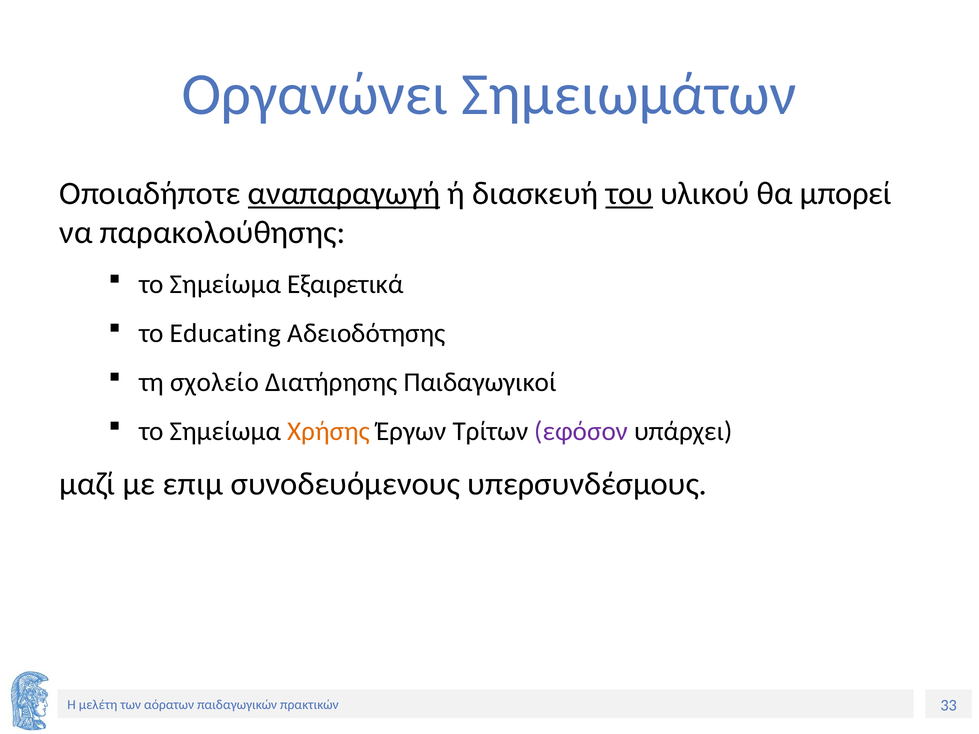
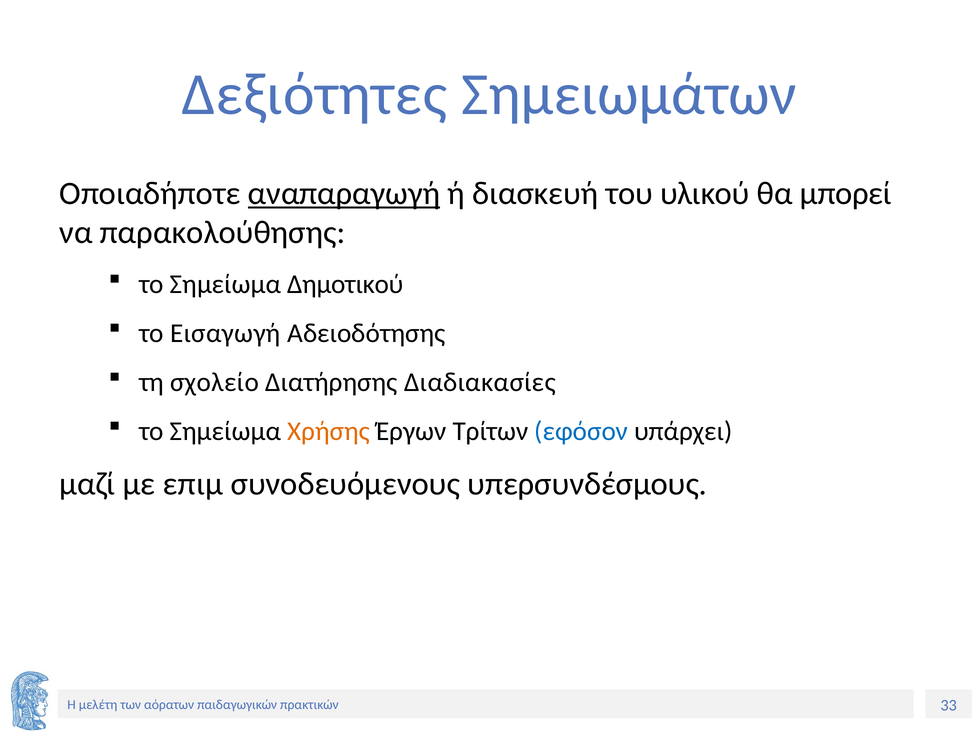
Οργανώνει: Οργανώνει -> Δεξιότητες (314, 95)
του underline: present -> none (629, 193)
Εξαιρετικά: Εξαιρετικά -> Δημοτικού (345, 284)
Educating: Educating -> Εισαγωγή (225, 333)
Παιδαγωγικοί: Παιδαγωγικοί -> Διαδιακασίες (480, 382)
εφόσον colour: purple -> blue (581, 431)
